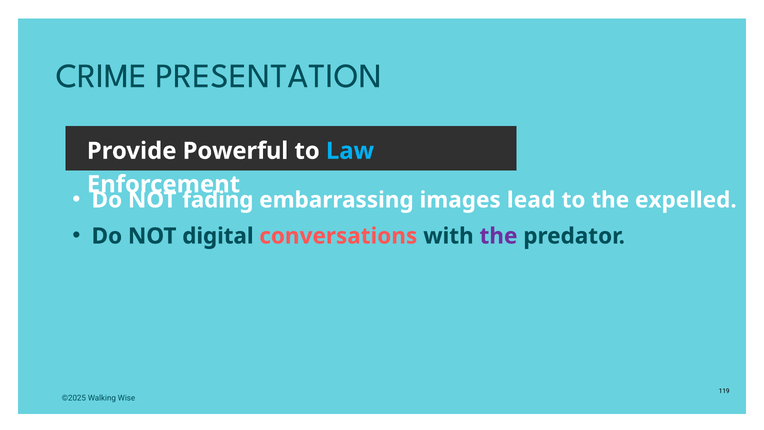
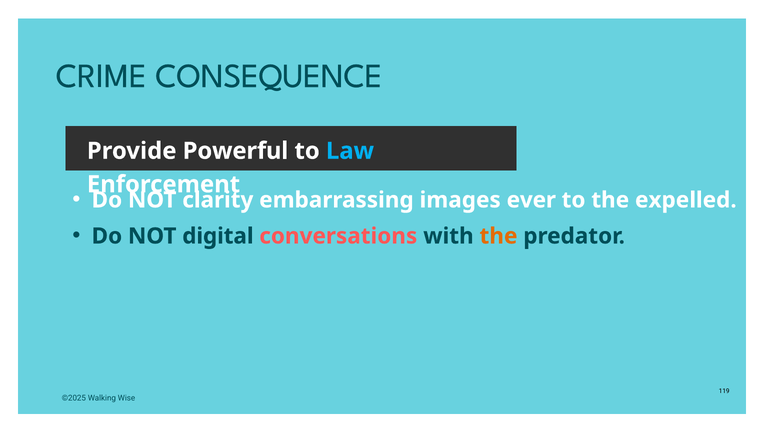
PRESENTATION: PRESENTATION -> CONSEQUENCE (269, 76)
fading: fading -> clarity (218, 200)
lead: lead -> ever (531, 200)
the colour: purple -> orange (498, 236)
